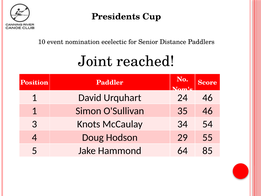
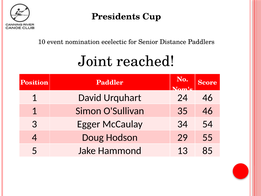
Knots: Knots -> Egger (89, 124)
64: 64 -> 13 (183, 151)
